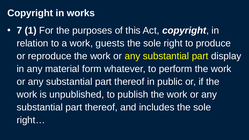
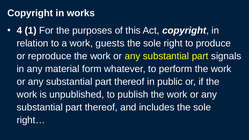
7: 7 -> 4 (19, 31)
display: display -> signals (226, 56)
